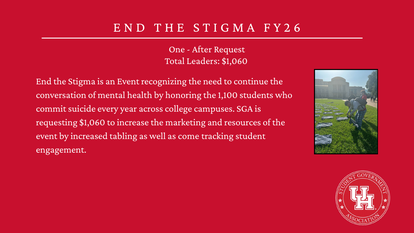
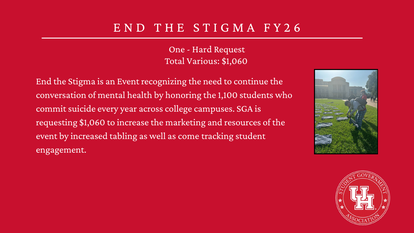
After: After -> Hard (202, 49)
Leaders: Leaders -> Various (203, 61)
